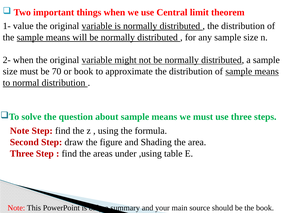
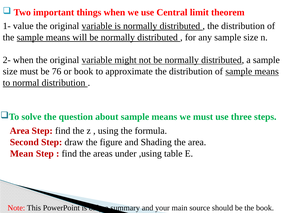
70: 70 -> 76 (57, 71)
Note: Note -> Area (20, 131)
Three: Three -> Mean (22, 154)
